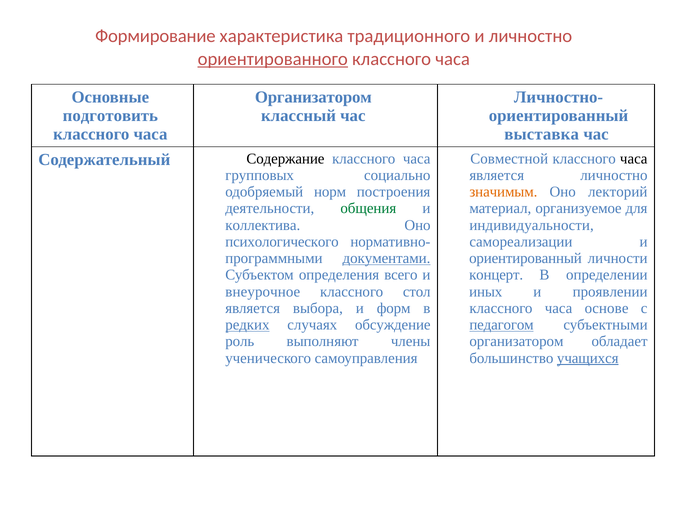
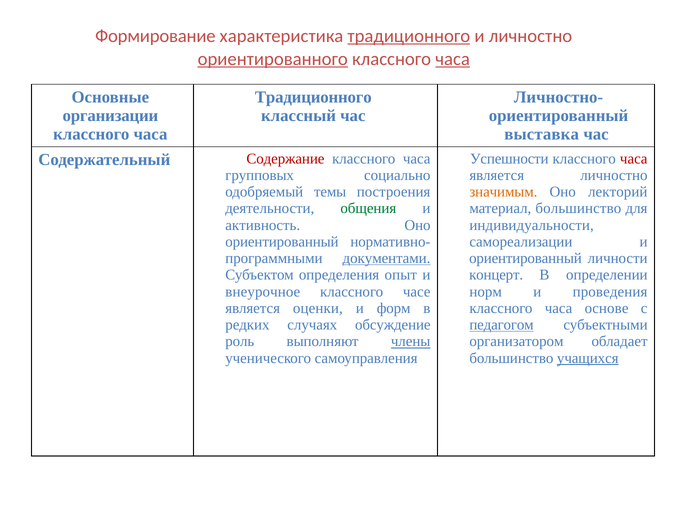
традиционного underline: none -> present (409, 36)
часа underline: none -> present (453, 59)
Организатором: Организатором -> Традиционного (313, 97)
подготовить: подготовить -> организации (110, 116)
Совместной: Совместной -> Успешности (509, 159)
часа colour: black -> red (634, 159)
Содержание colour: black -> red (285, 159)
норм: норм -> темы (330, 192)
материал организуемое: организуемое -> большинство (578, 208)
коллектива: коллектива -> активность (263, 225)
психологического: психологического -> ориентированный (282, 242)
всего: всего -> опыт (401, 275)
стол: стол -> часе (417, 291)
иных: иных -> норм (486, 291)
проявлении: проявлении -> проведения (610, 291)
выбора: выбора -> оценки (318, 308)
редких underline: present -> none (247, 325)
члены underline: none -> present (411, 341)
